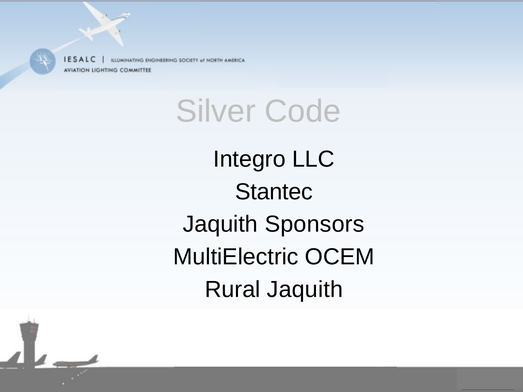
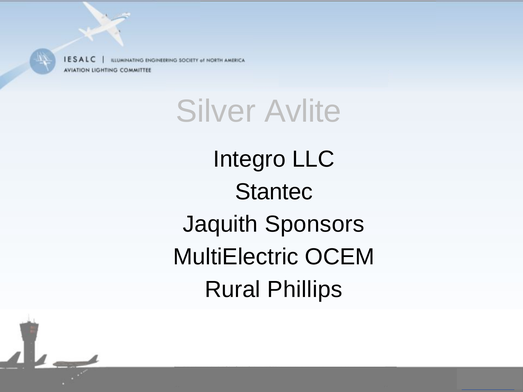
Code: Code -> Avlite (303, 111)
Rural Jaquith: Jaquith -> Phillips (305, 290)
